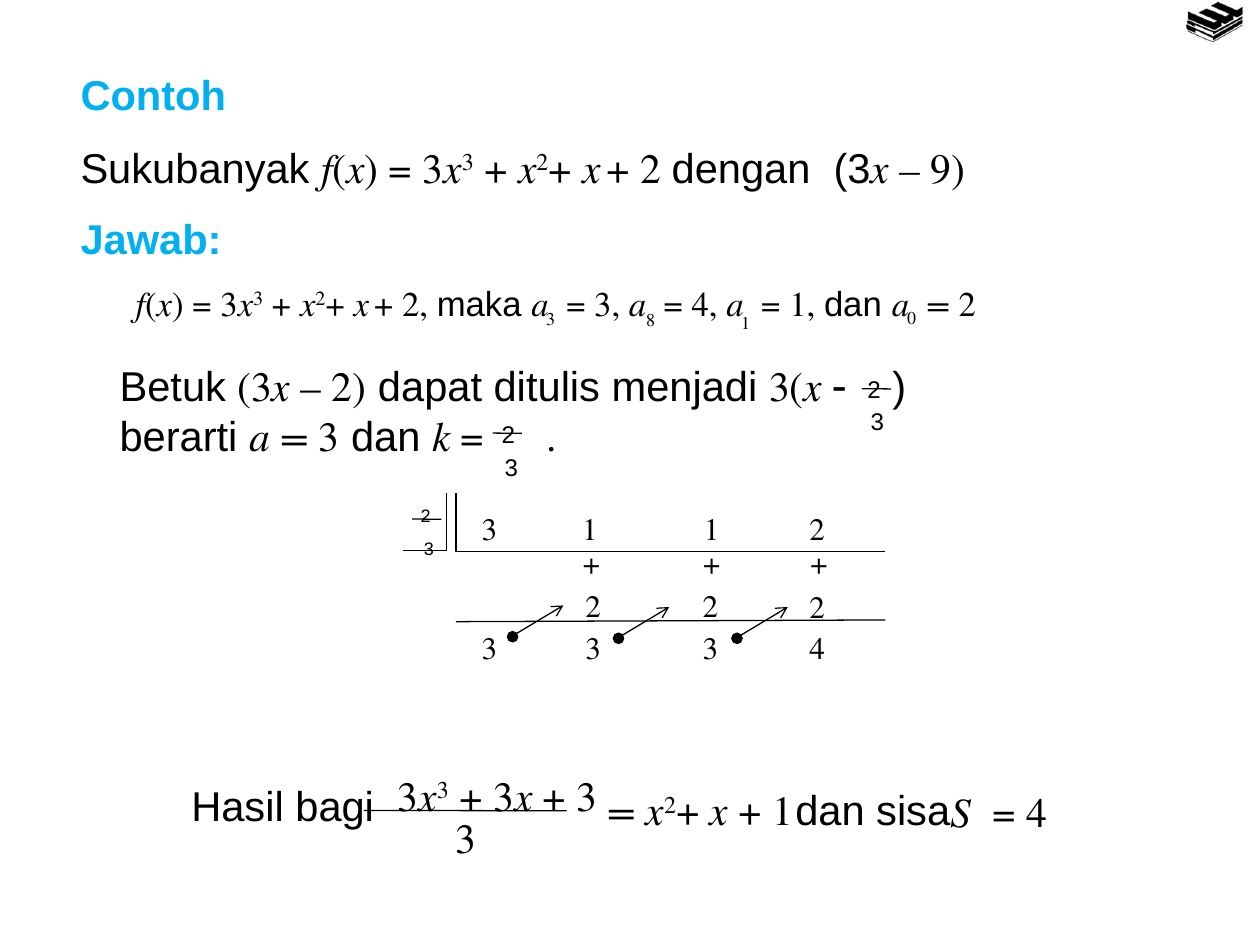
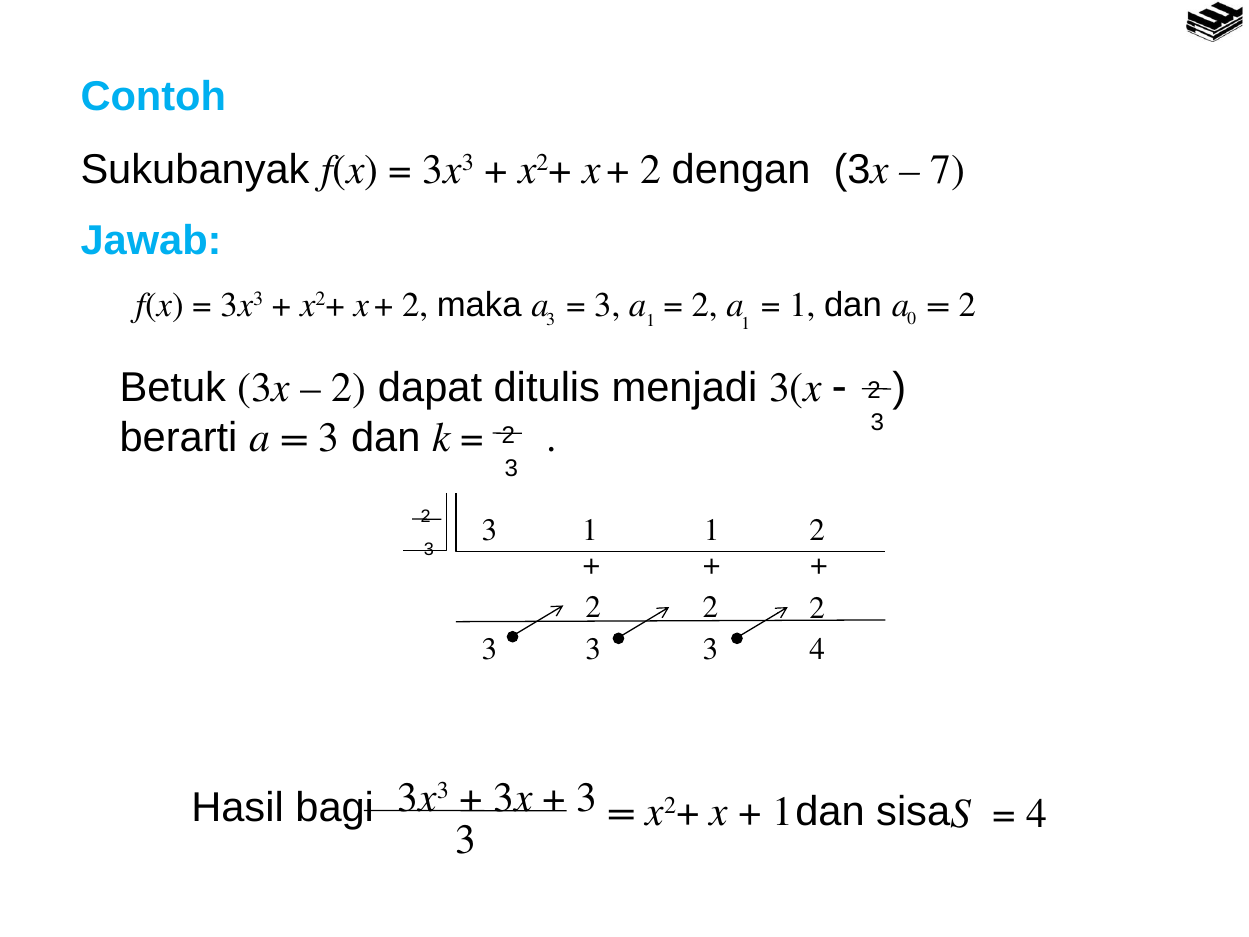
9: 9 -> 7 (948, 170)
4: 4 -> 2 (705, 305)
8: 8 -> 1 (651, 320)
